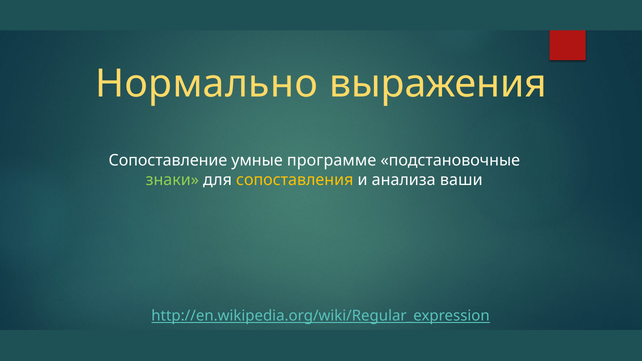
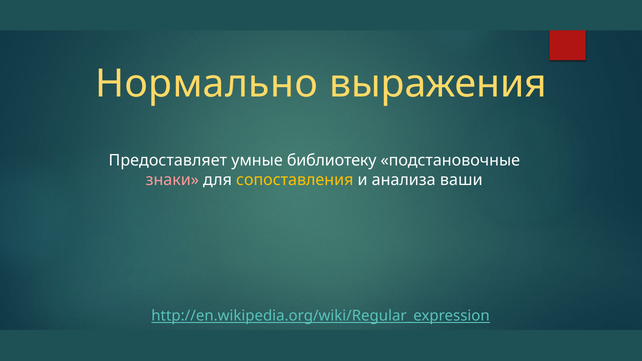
Сопоставление: Сопоставление -> Предоставляет (168, 161)
программе: программе -> библиотеку (332, 161)
знаки colour: light green -> pink (172, 180)
